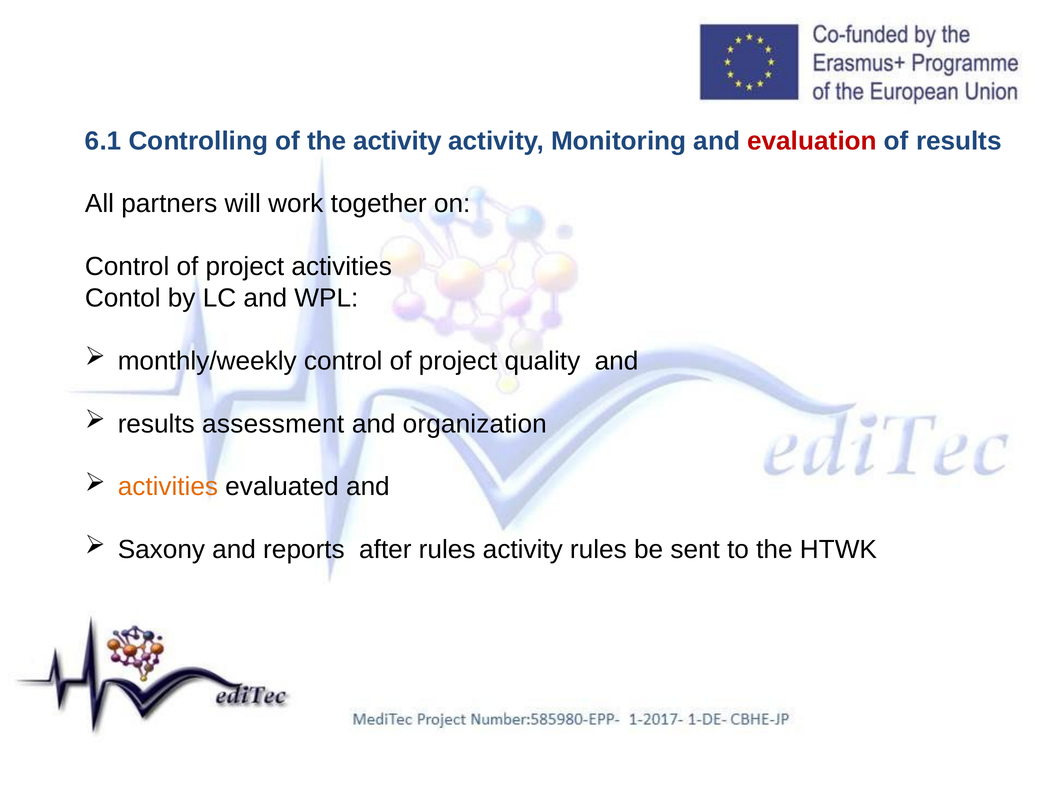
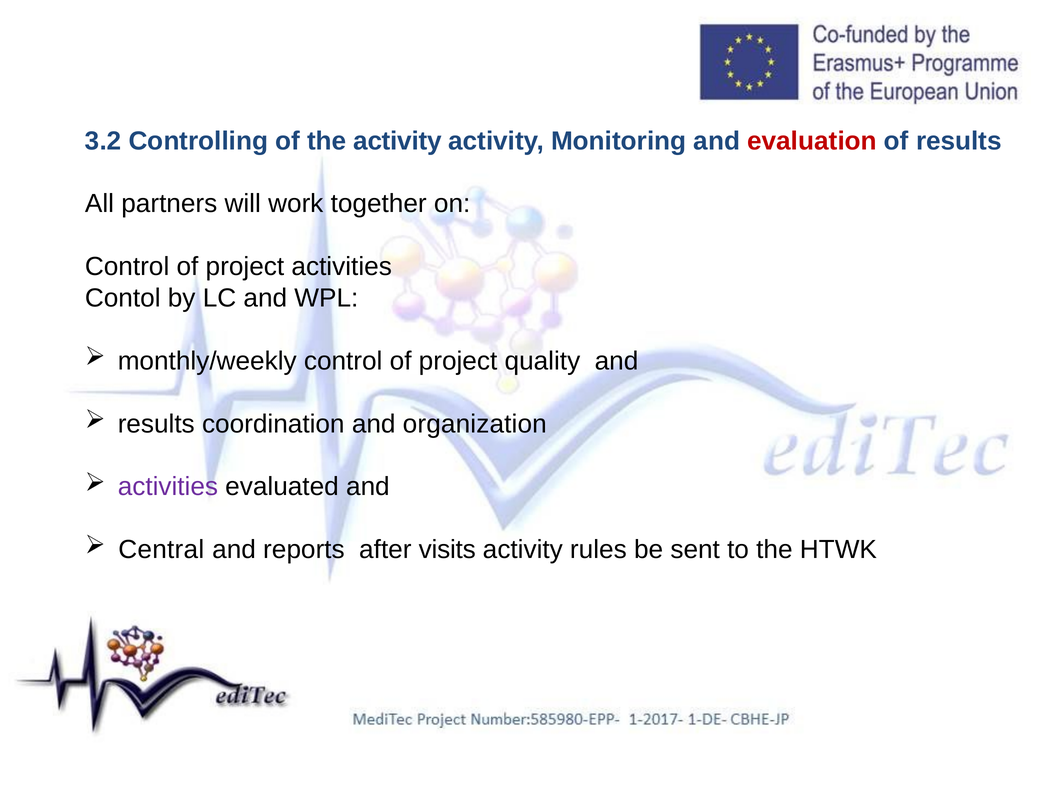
6.1: 6.1 -> 3.2 (103, 141)
assessment: assessment -> coordination (273, 424)
activities colour: orange -> purple (168, 487)
Saxony: Saxony -> Central (161, 550)
after rules: rules -> visits (447, 550)
